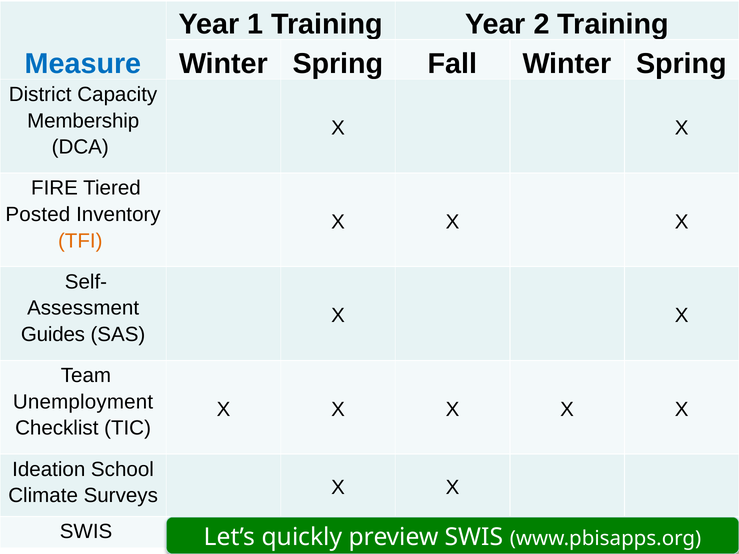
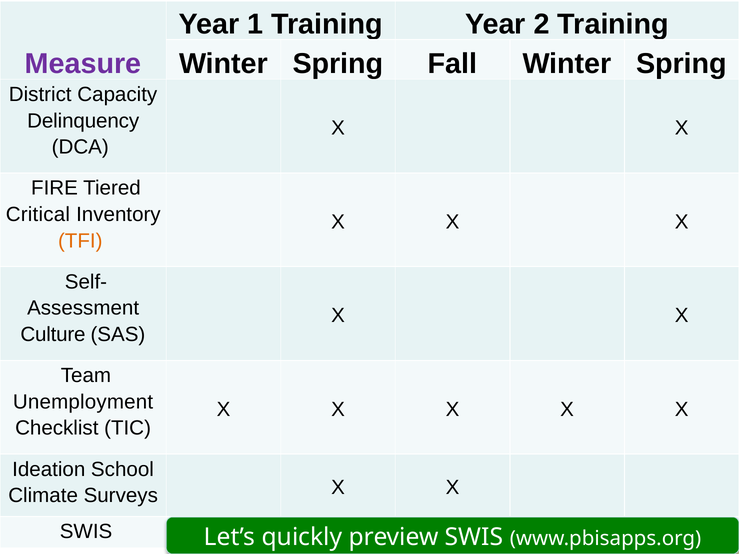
Measure colour: blue -> purple (83, 64)
Membership: Membership -> Delinquency (83, 121)
Posted: Posted -> Critical (38, 215)
Guides: Guides -> Culture (53, 335)
